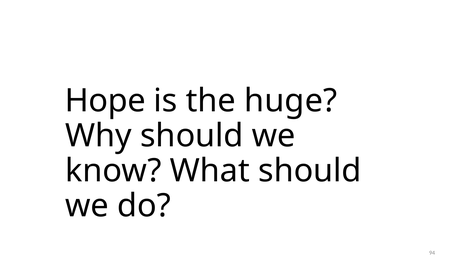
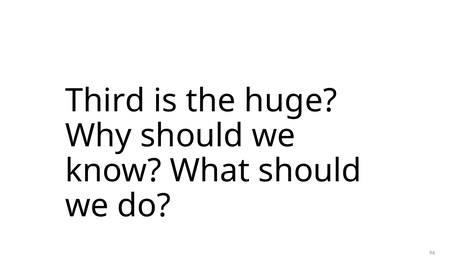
Hope: Hope -> Third (105, 101)
